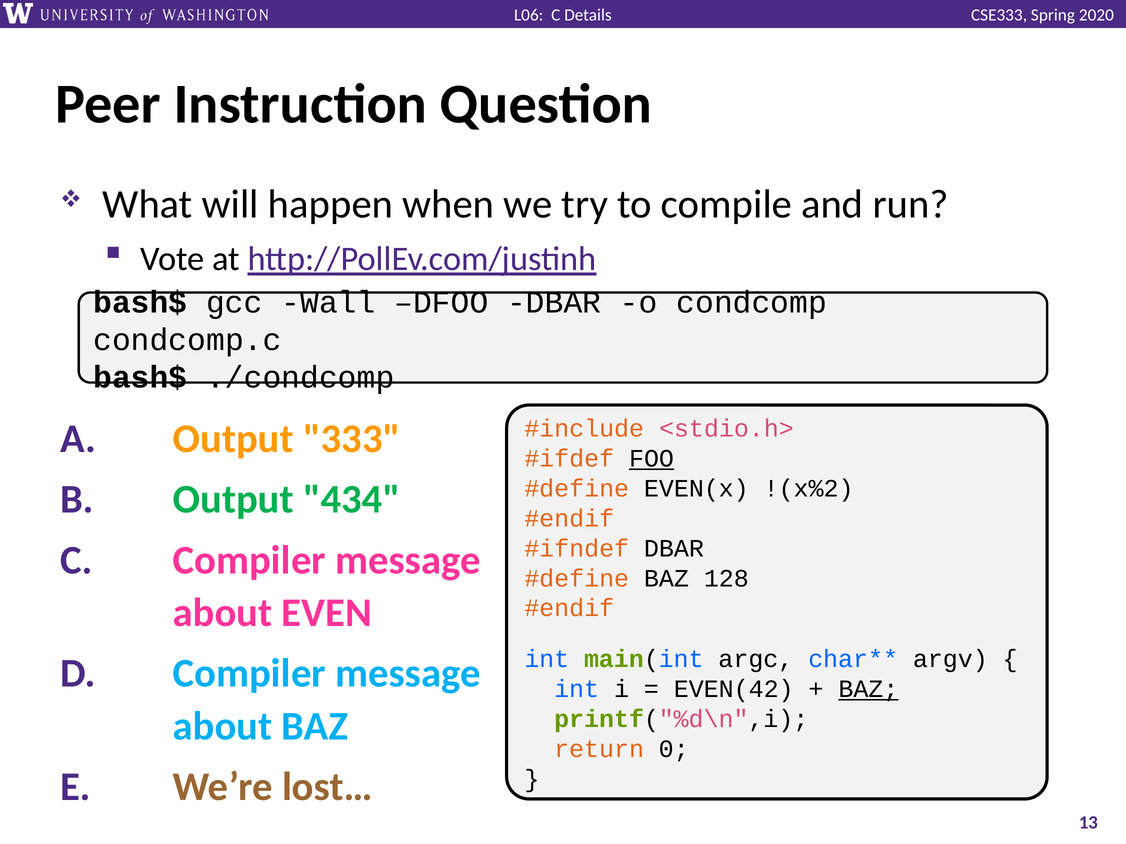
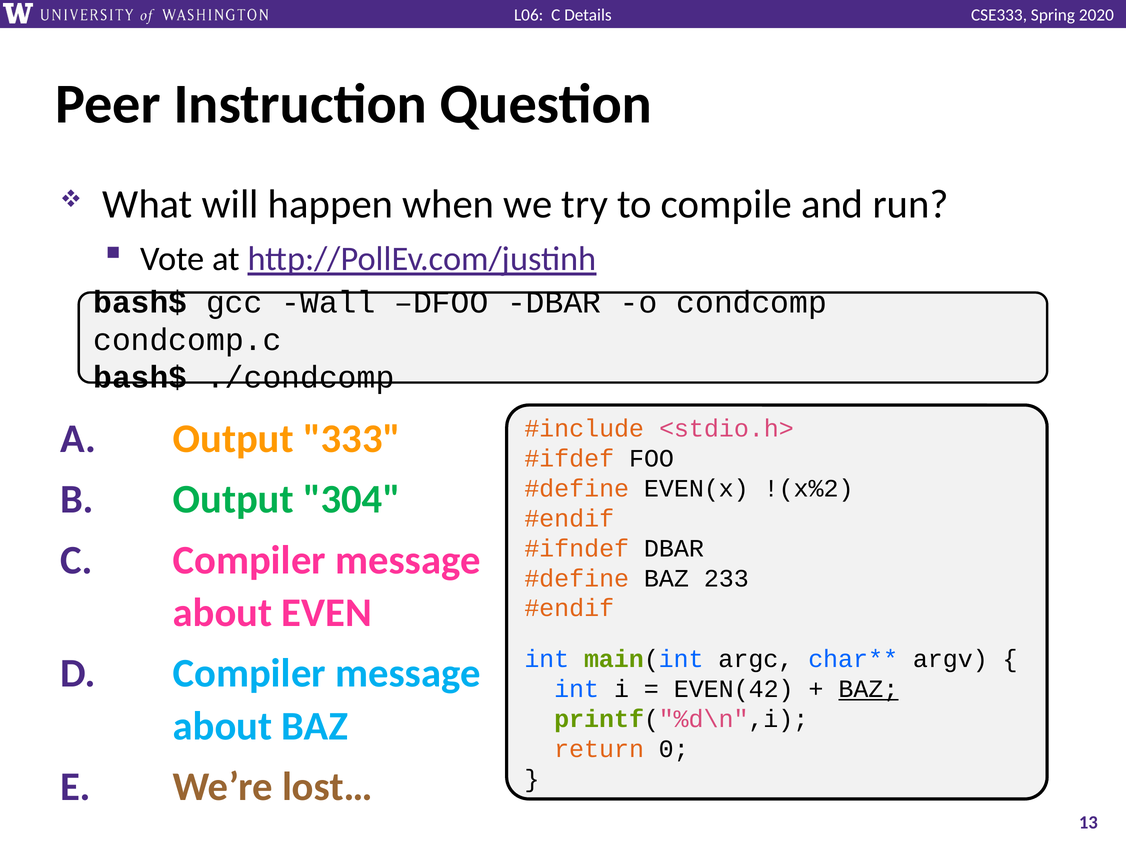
FOO underline: present -> none (652, 459)
434: 434 -> 304 (352, 500)
128: 128 -> 233 (726, 579)
